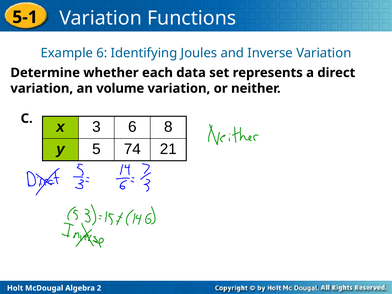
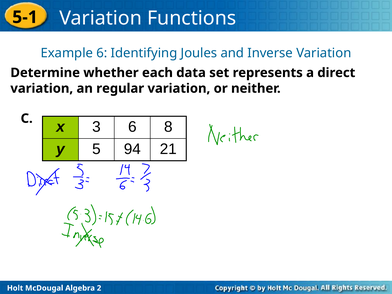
volume: volume -> regular (120, 88)
74: 74 -> 94 (132, 149)
